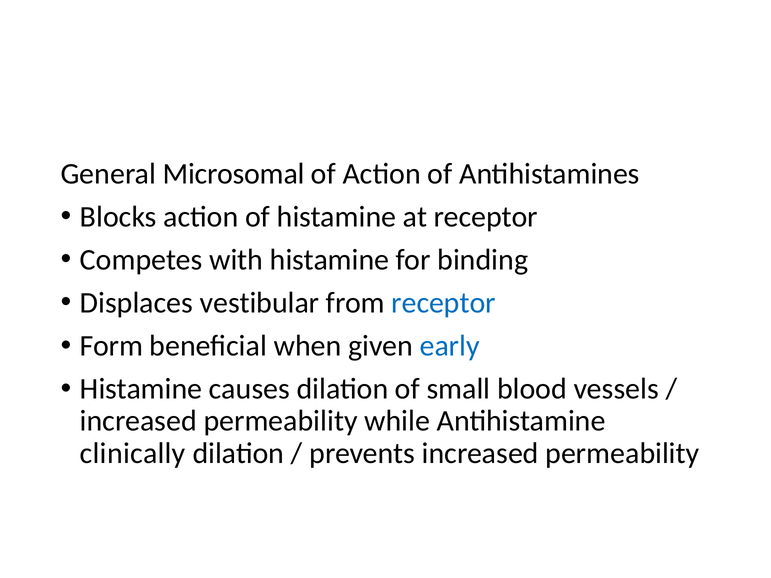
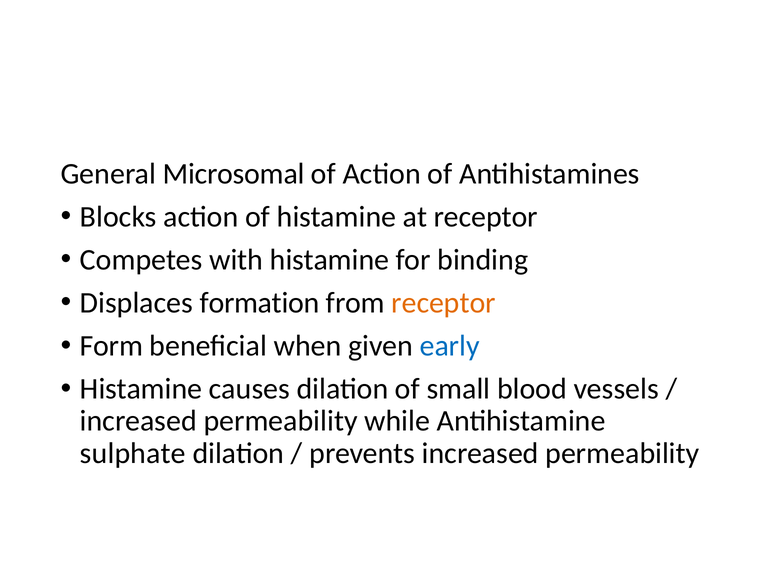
vestibular: vestibular -> formation (260, 303)
receptor colour: blue -> orange (444, 303)
clinically: clinically -> sulphate (133, 454)
